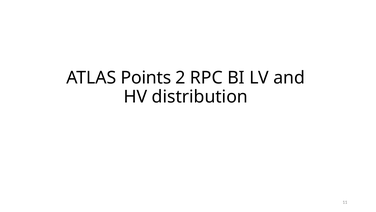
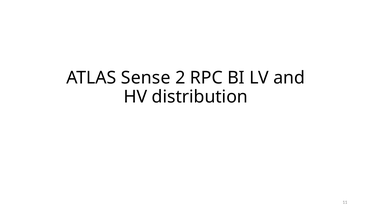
Points: Points -> Sense (146, 78)
